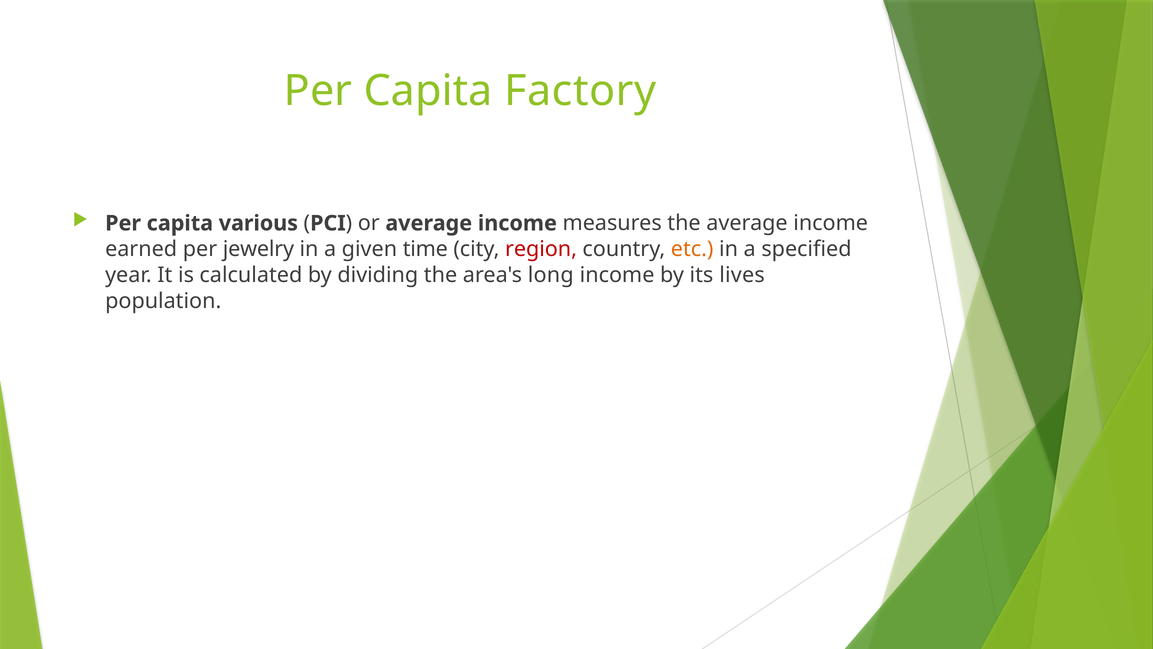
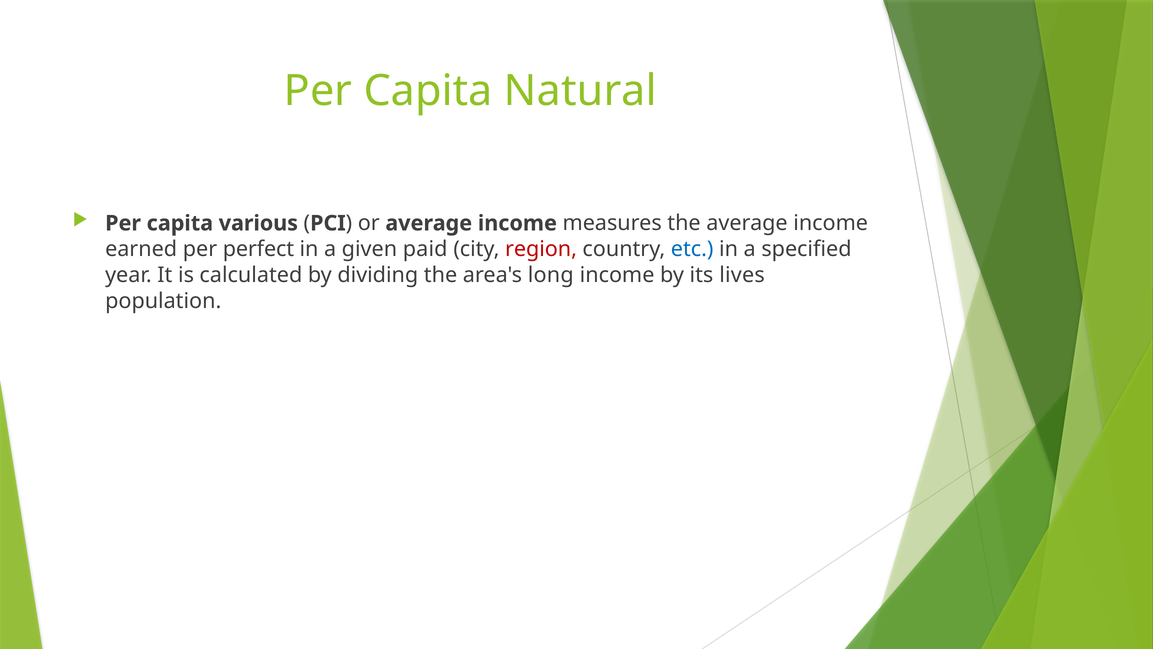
Factory: Factory -> Natural (580, 91)
jewelry: jewelry -> perfect (258, 249)
time: time -> paid (425, 249)
etc colour: orange -> blue (692, 249)
